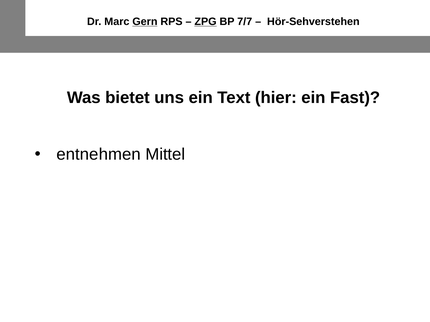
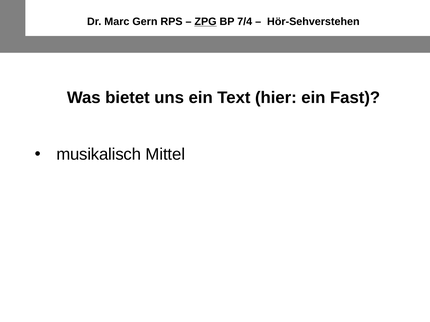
Gern underline: present -> none (145, 22)
7/7: 7/7 -> 7/4 (245, 22)
entnehmen: entnehmen -> musikalisch (99, 155)
